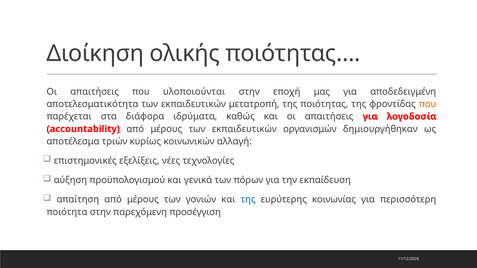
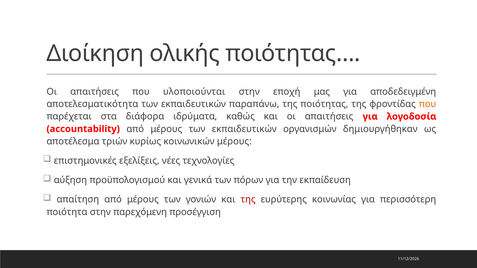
μετατροπή: μετατροπή -> παραπάνω (254, 104)
κοινωνικών αλλαγή: αλλαγή -> μέρους (234, 142)
της colour: blue -> red (248, 200)
